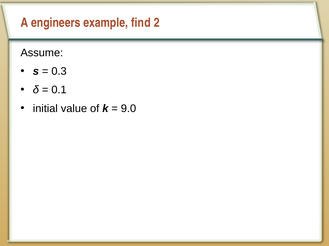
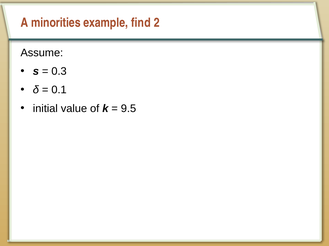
engineers: engineers -> minorities (56, 23)
9.0: 9.0 -> 9.5 (128, 109)
